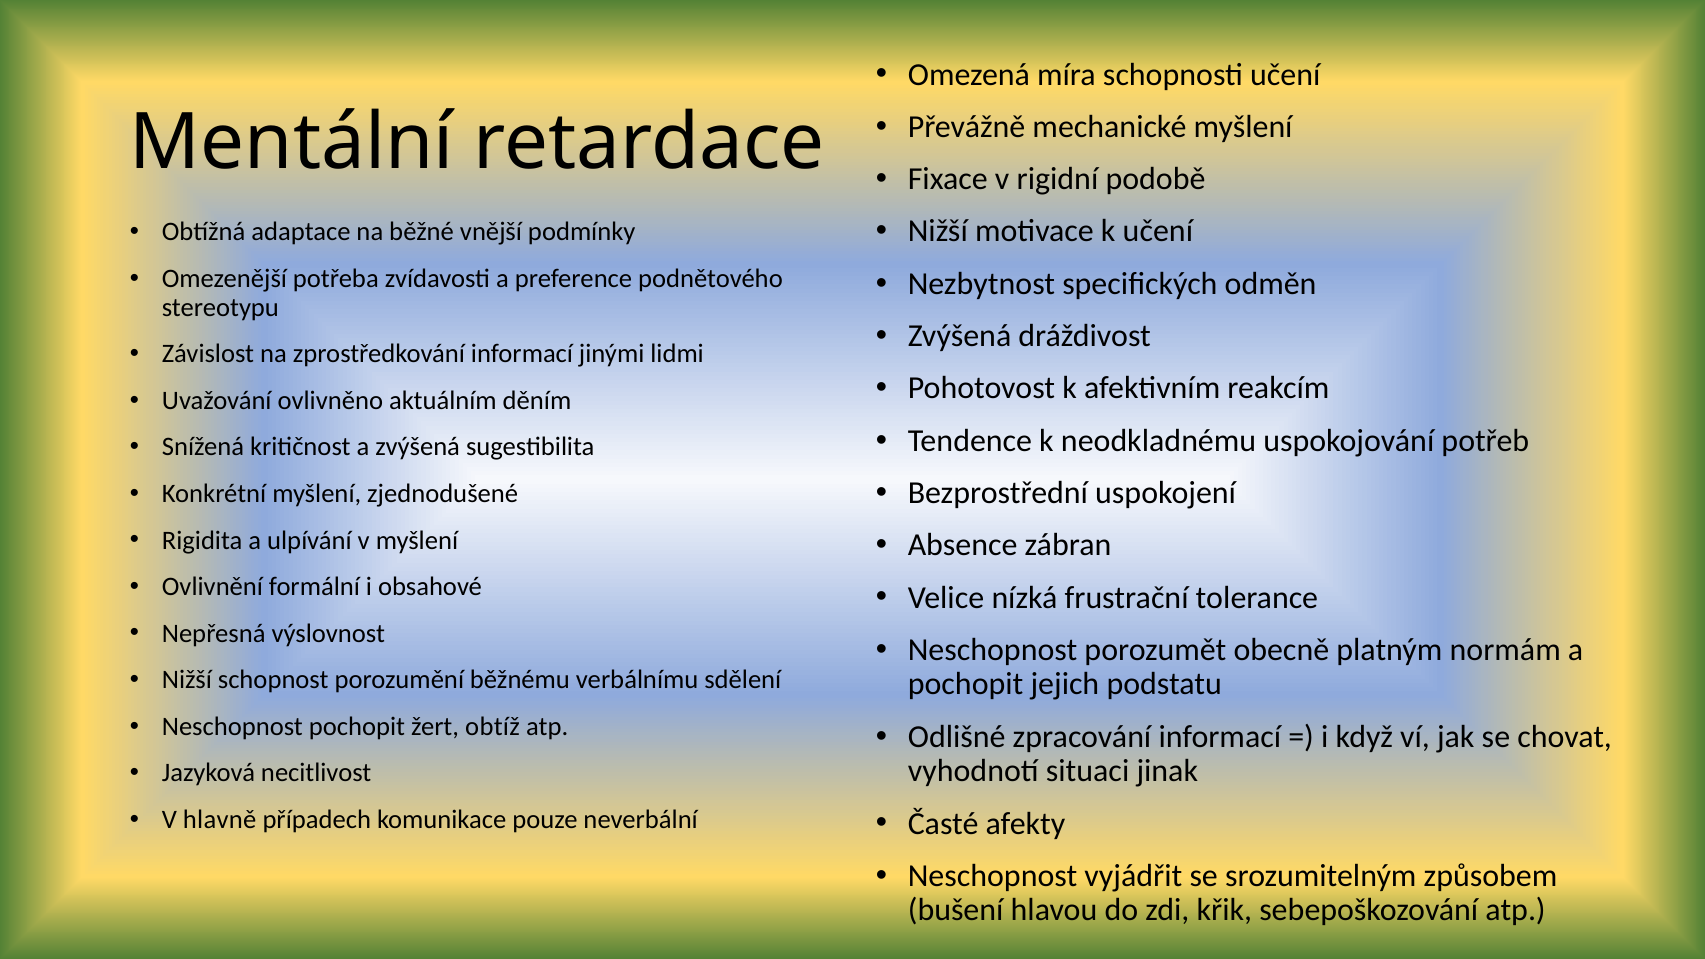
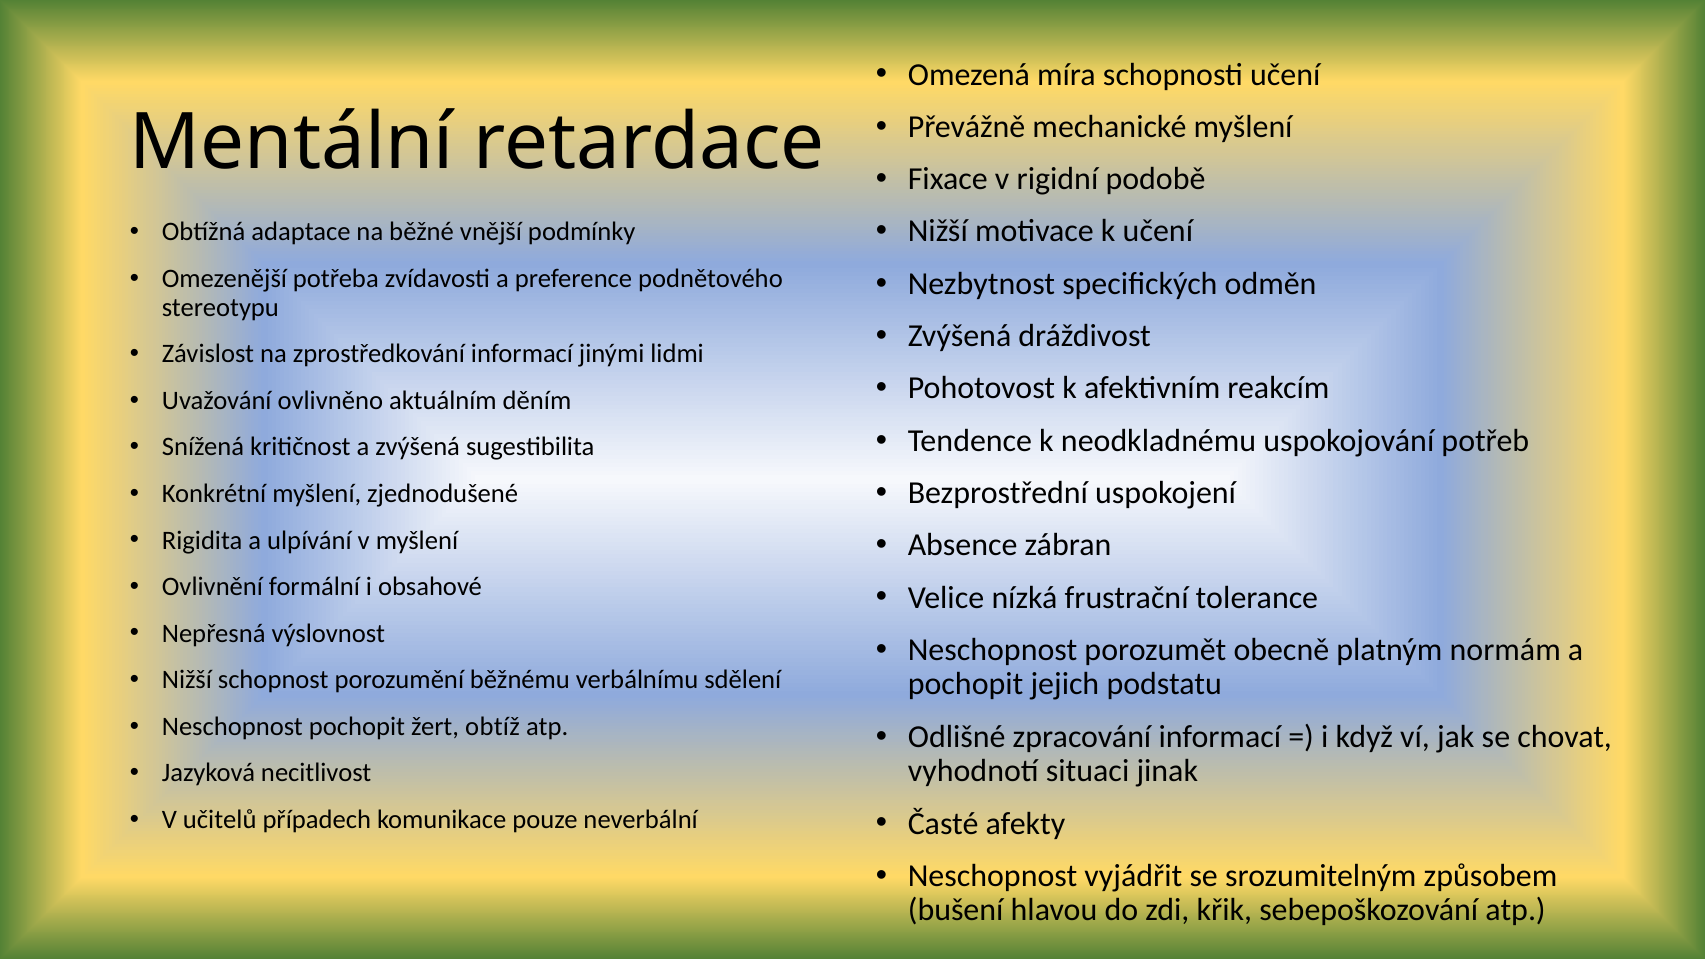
hlavně: hlavně -> učitelů (220, 820)
